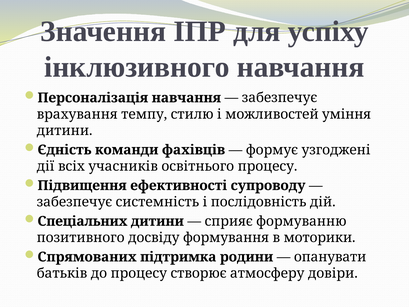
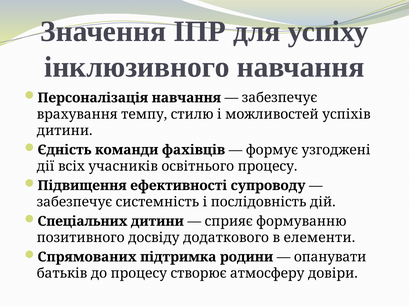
уміння: уміння -> успіхів (346, 114)
формування: формування -> додаткового (226, 237)
моторики: моторики -> елементи (319, 237)
